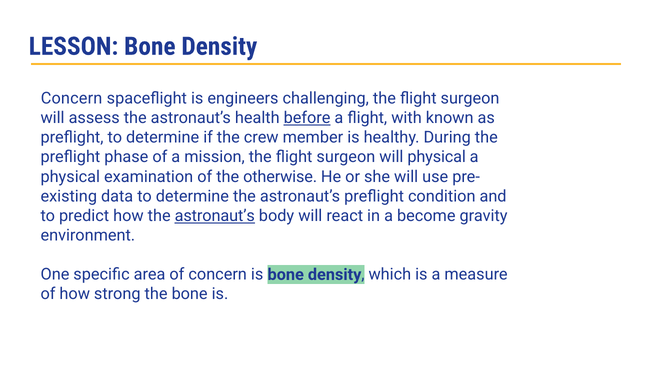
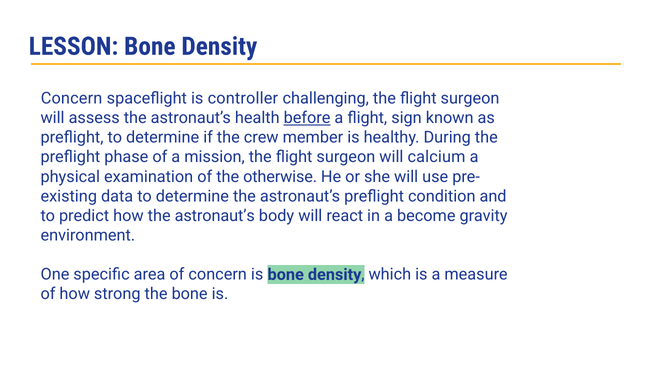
engineers: engineers -> controller (243, 98)
with: with -> sign (407, 118)
will physical: physical -> calcium (436, 157)
astronaut’s underline: present -> none (215, 216)
